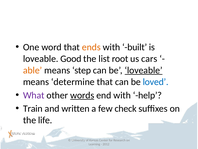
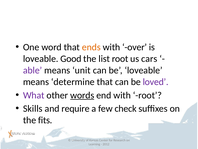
built: built -> over (135, 47)
able colour: orange -> purple (33, 70)
step: step -> unit (81, 70)
loveable underline: present -> none (144, 70)
loved colour: blue -> purple (156, 82)
with help: help -> root (147, 95)
Train: Train -> Skills (33, 108)
written: written -> require (76, 108)
life: life -> fits (45, 120)
